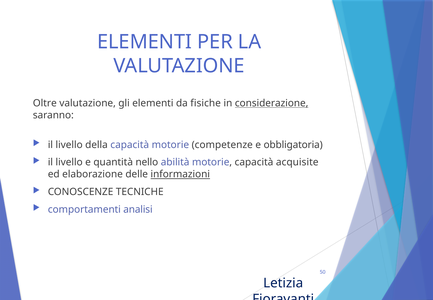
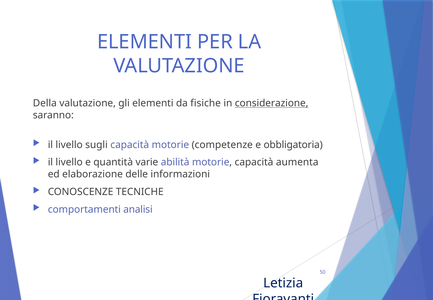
Oltre: Oltre -> Della (45, 103)
della: della -> sugli (96, 145)
nello: nello -> varie (147, 162)
acquisite: acquisite -> aumenta (297, 162)
informazioni underline: present -> none (180, 174)
